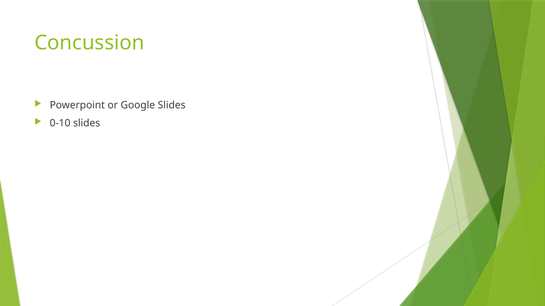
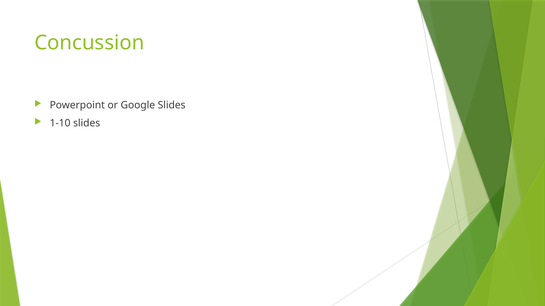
0-10: 0-10 -> 1-10 (60, 123)
